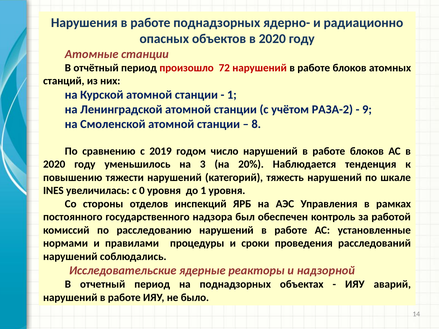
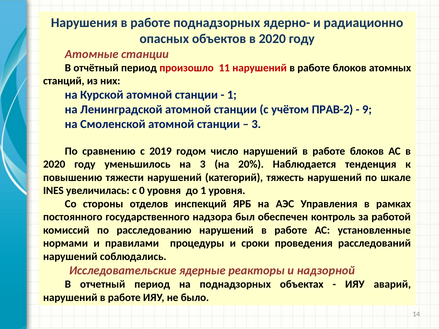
72: 72 -> 11 (224, 68)
РАЗА-2: РАЗА-2 -> ПРАВ-2 (332, 110)
8: 8 -> 3 (256, 124)
